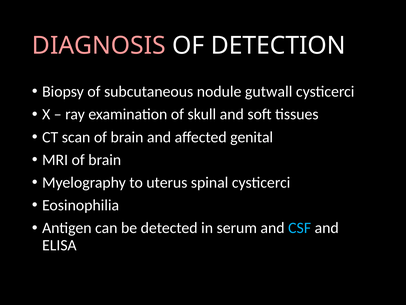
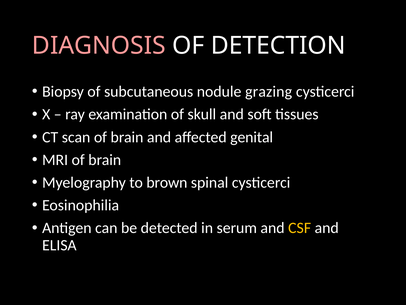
gutwall: gutwall -> grazing (269, 92)
uterus: uterus -> brown (167, 182)
CSF colour: light blue -> yellow (300, 228)
